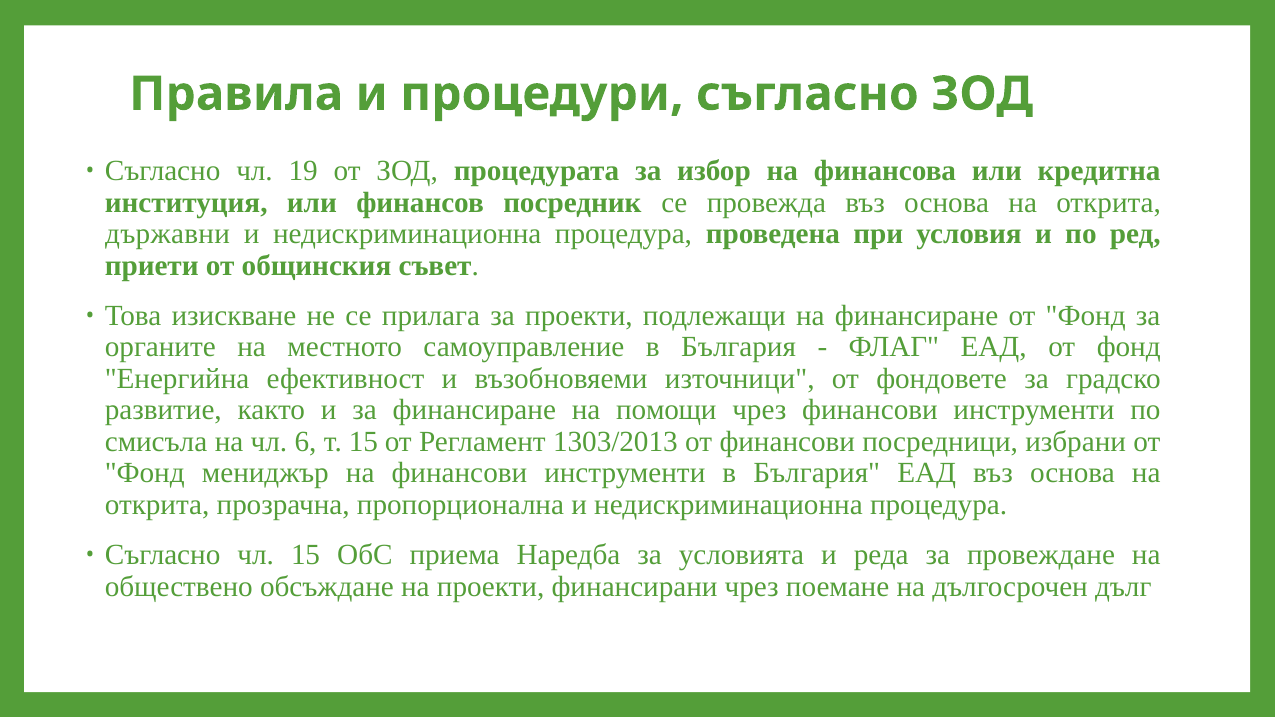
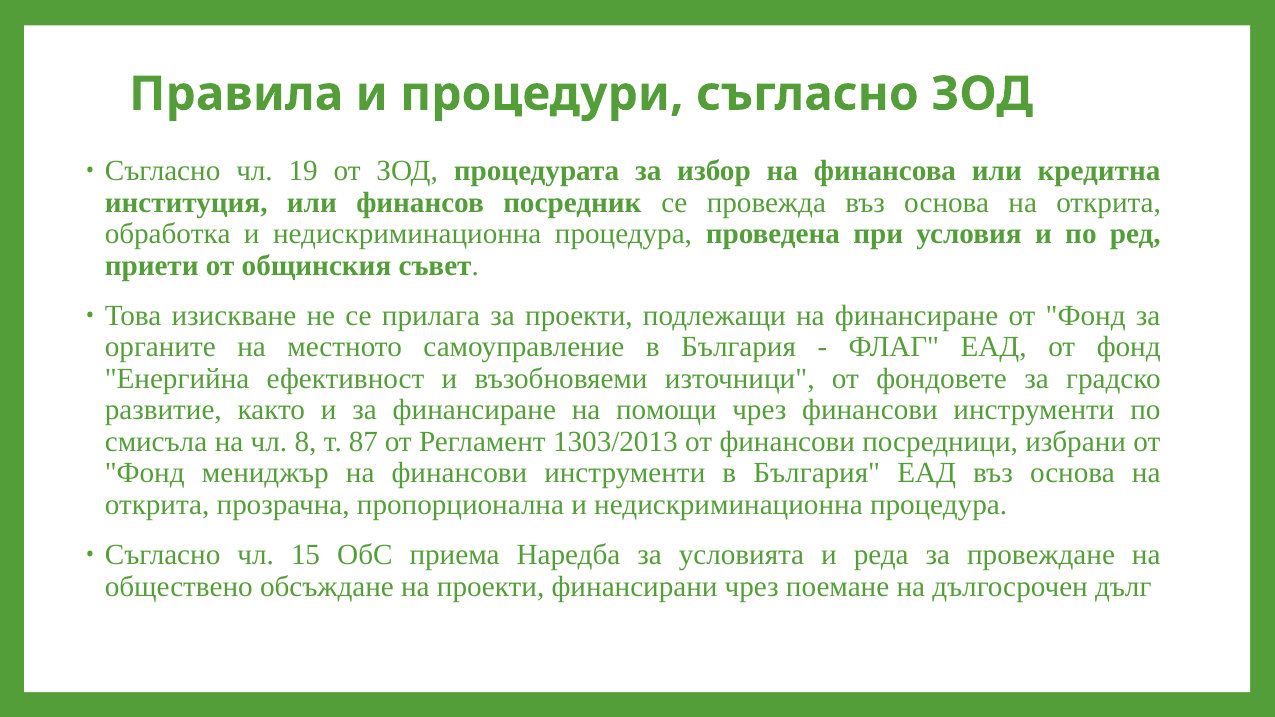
държавни: държавни -> обработка (168, 234)
6: 6 -> 8 (305, 442)
т 15: 15 -> 87 (363, 442)
